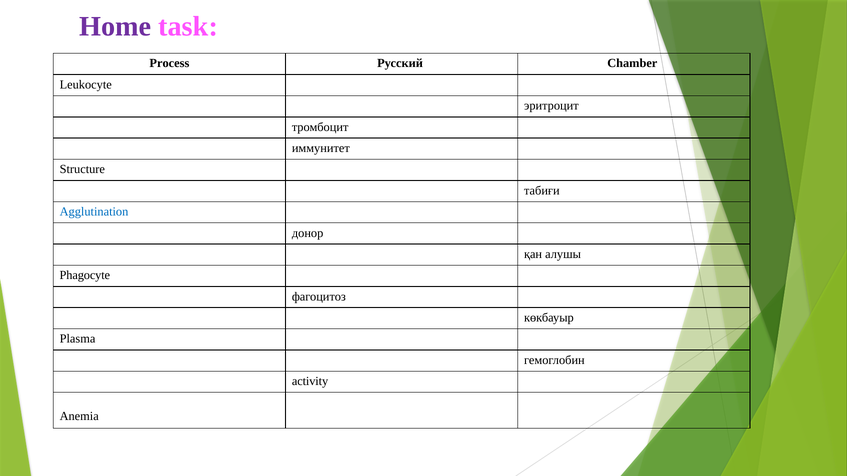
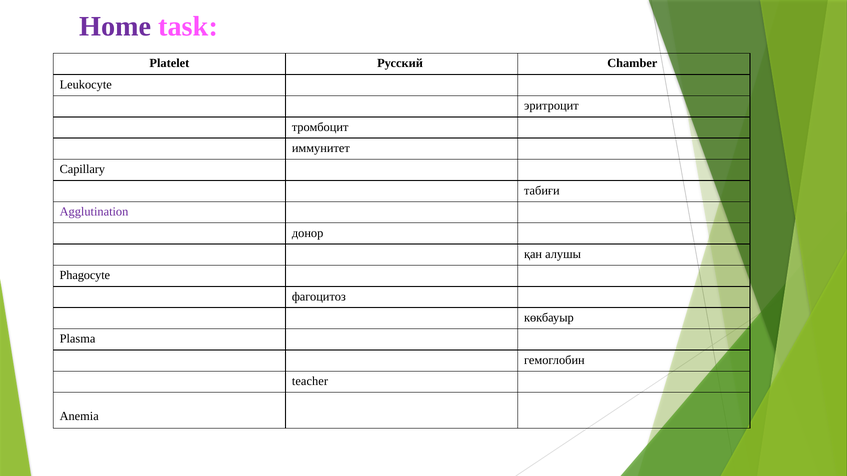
Process: Process -> Platelet (169, 63)
Structure: Structure -> Capillary (82, 170)
Agglutination colour: blue -> purple (94, 212)
activity: activity -> teacher (310, 382)
